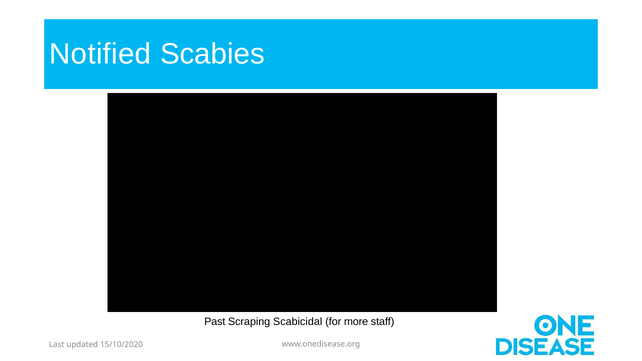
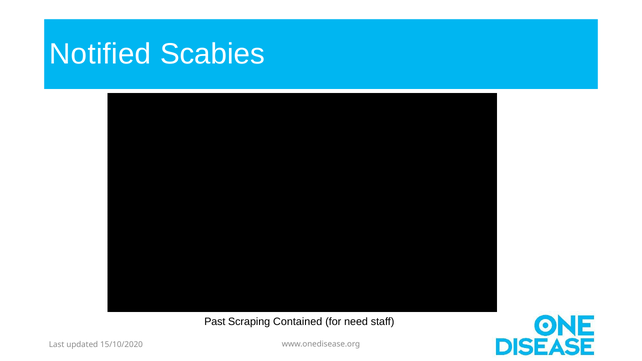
Scabicidal: Scabicidal -> Contained (298, 322)
more: more -> need (356, 322)
